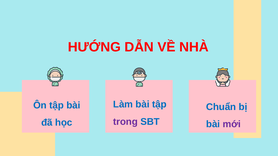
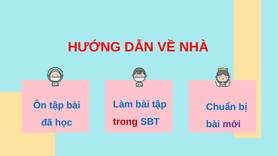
trong colour: purple -> red (125, 122)
